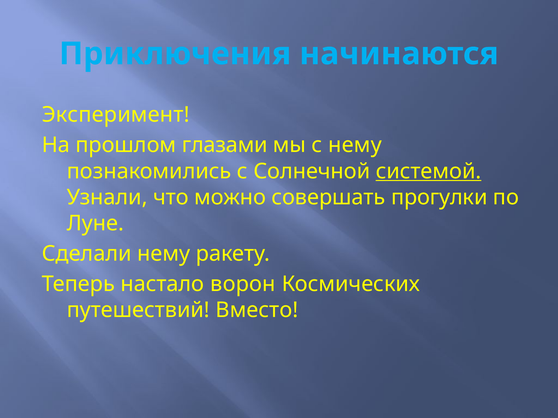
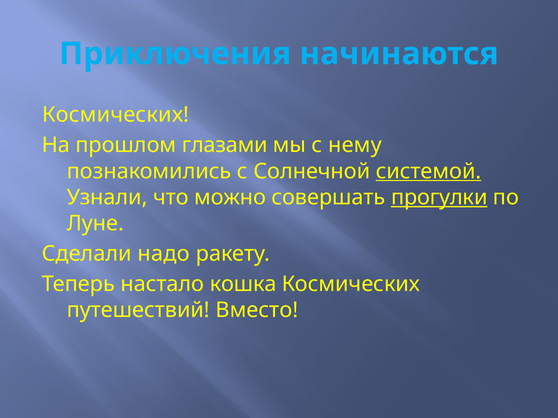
Эксперимент: Эксперимент -> Космических (116, 115)
прогулки underline: none -> present (439, 197)
Сделали нему: нему -> надо (164, 254)
ворон: ворон -> кошка (243, 284)
